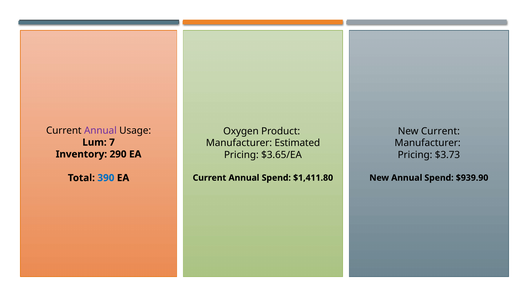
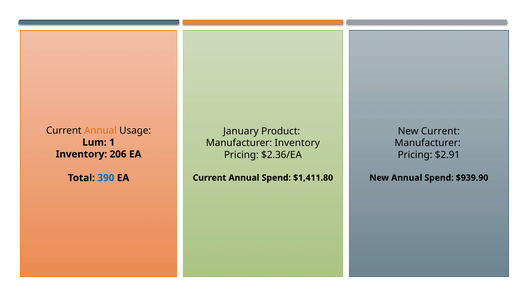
Annual colour: purple -> orange (100, 130)
Oxygen: Oxygen -> January (241, 131)
Manufacturer Estimated: Estimated -> Inventory (297, 143)
7: 7 -> 1 (112, 142)
$3.65/EA: $3.65/EA -> $2.36/EA (282, 155)
$3.73: $3.73 -> $2.91 (447, 155)
290: 290 -> 206 (118, 154)
